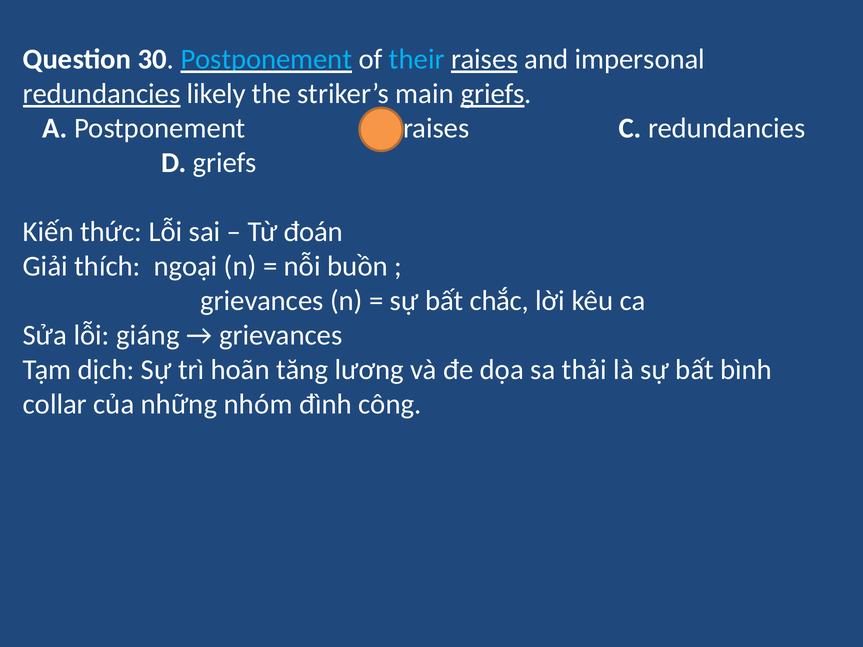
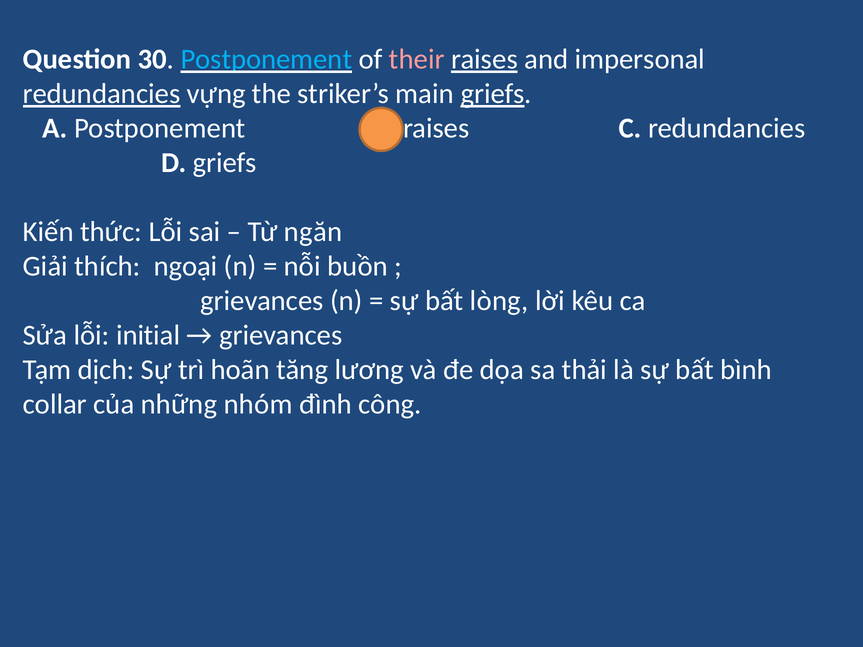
their colour: light blue -> pink (417, 59)
likely: likely -> vựng (216, 94)
đoán: đoán -> ngăn (313, 232)
chắc: chắc -> lòng (499, 301)
giáng: giáng -> initial (148, 336)
